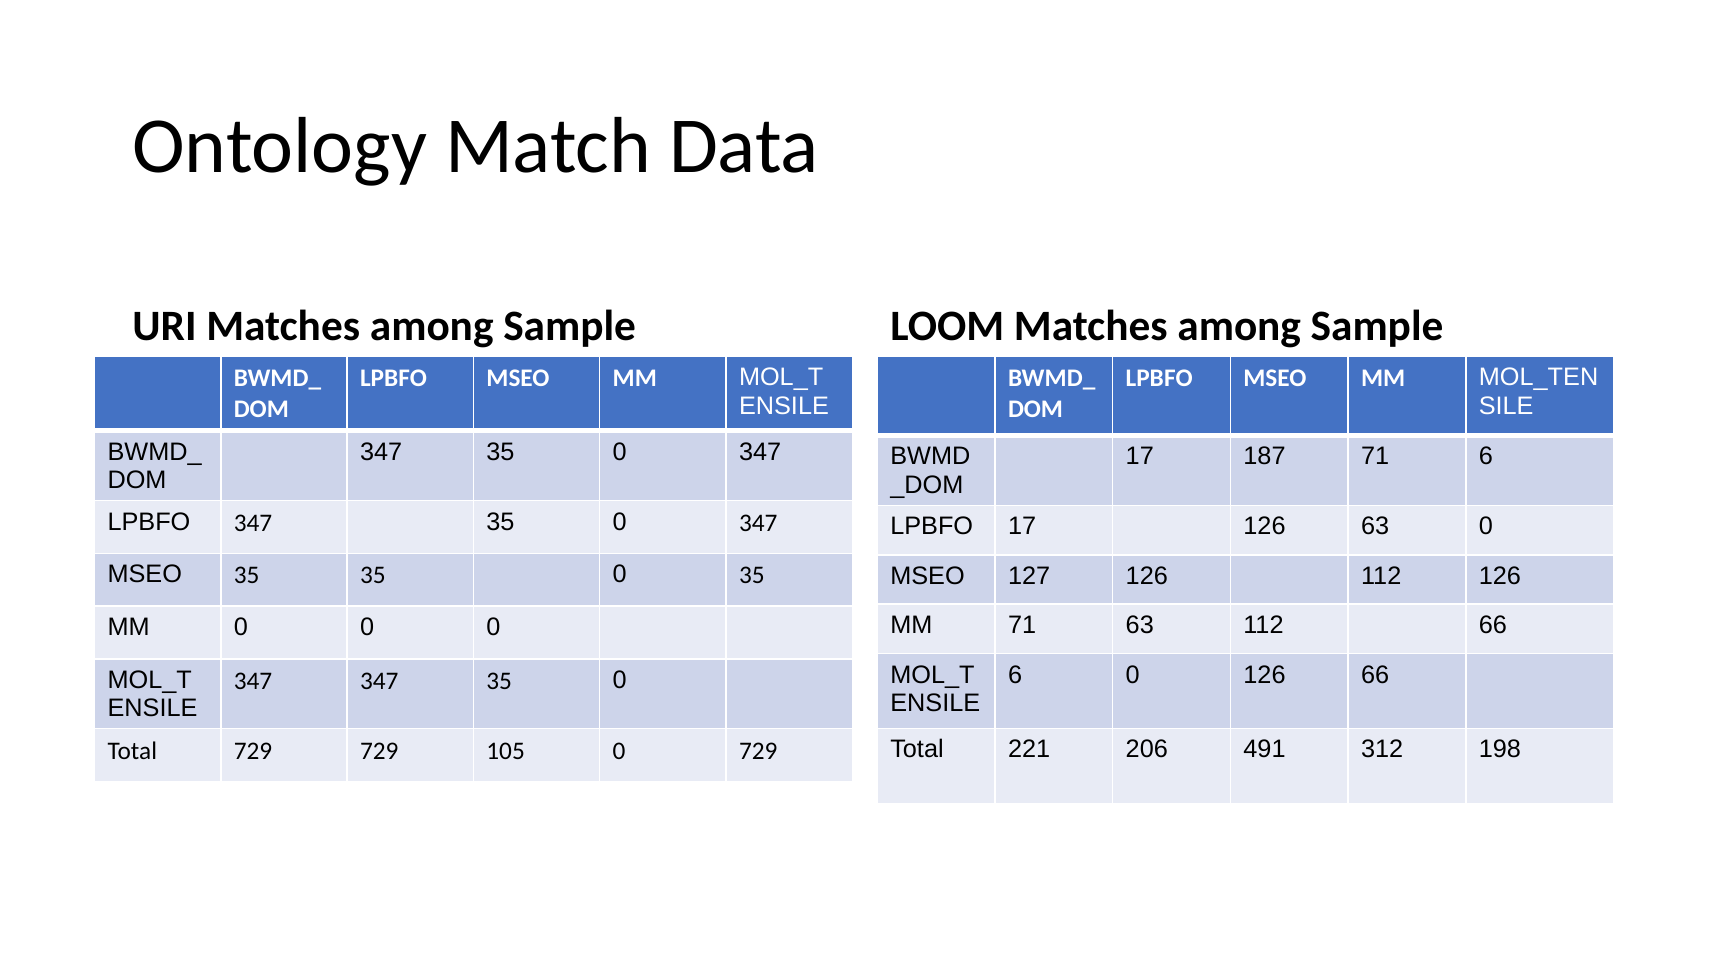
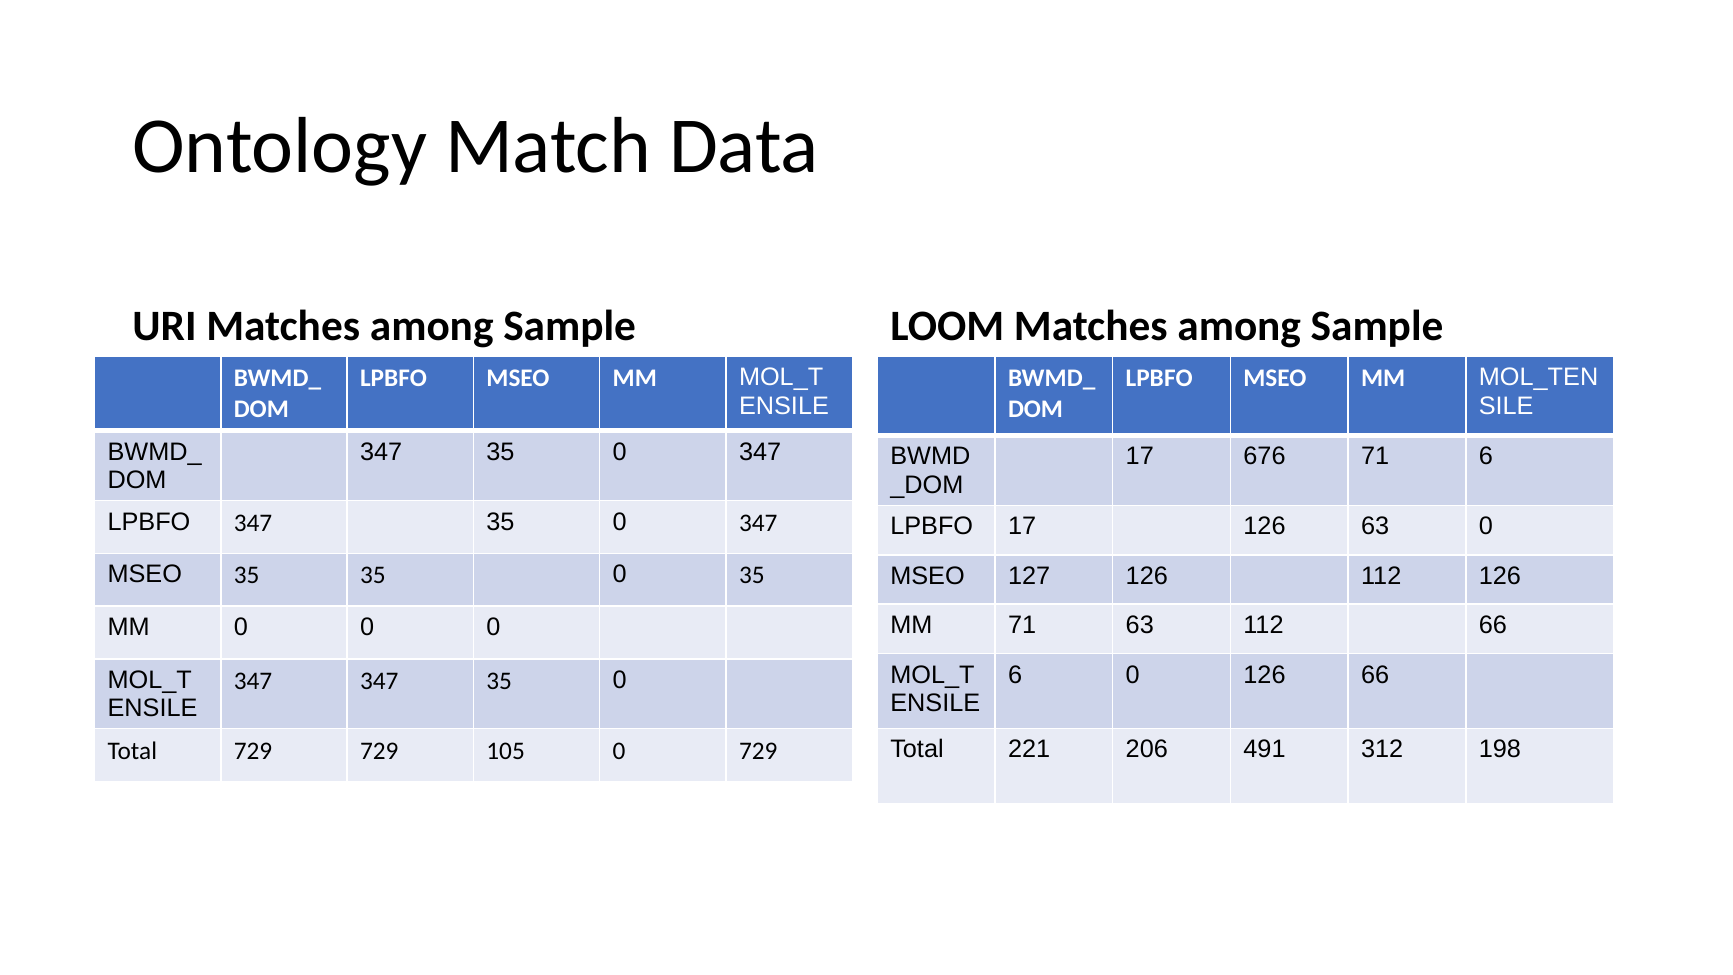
187: 187 -> 676 (1264, 456)
